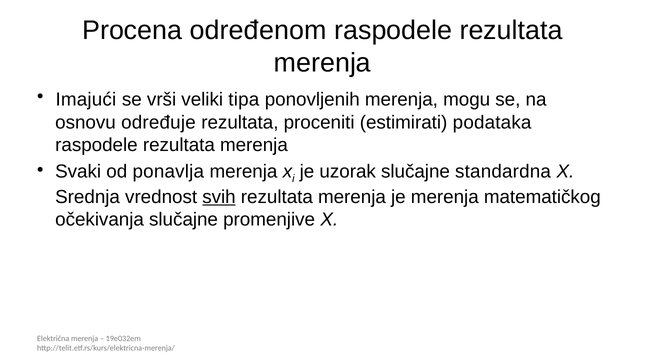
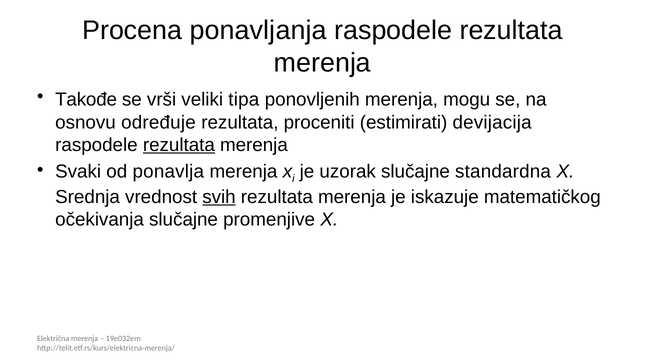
određenom: određenom -> ponavljanja (258, 31)
Imajući: Imajući -> Takođe (86, 100)
podataka: podataka -> devijacija (492, 122)
rezultata underline: none -> present (179, 145)
je merenja: merenja -> iskazuje (445, 197)
